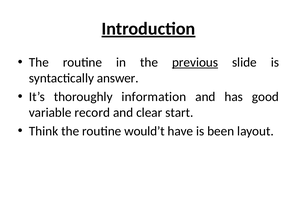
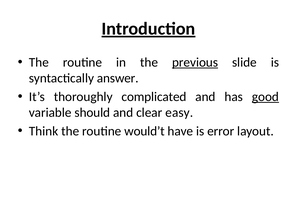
information: information -> complicated (154, 97)
good underline: none -> present (265, 97)
record: record -> should (92, 112)
start: start -> easy (179, 112)
been: been -> error (221, 131)
